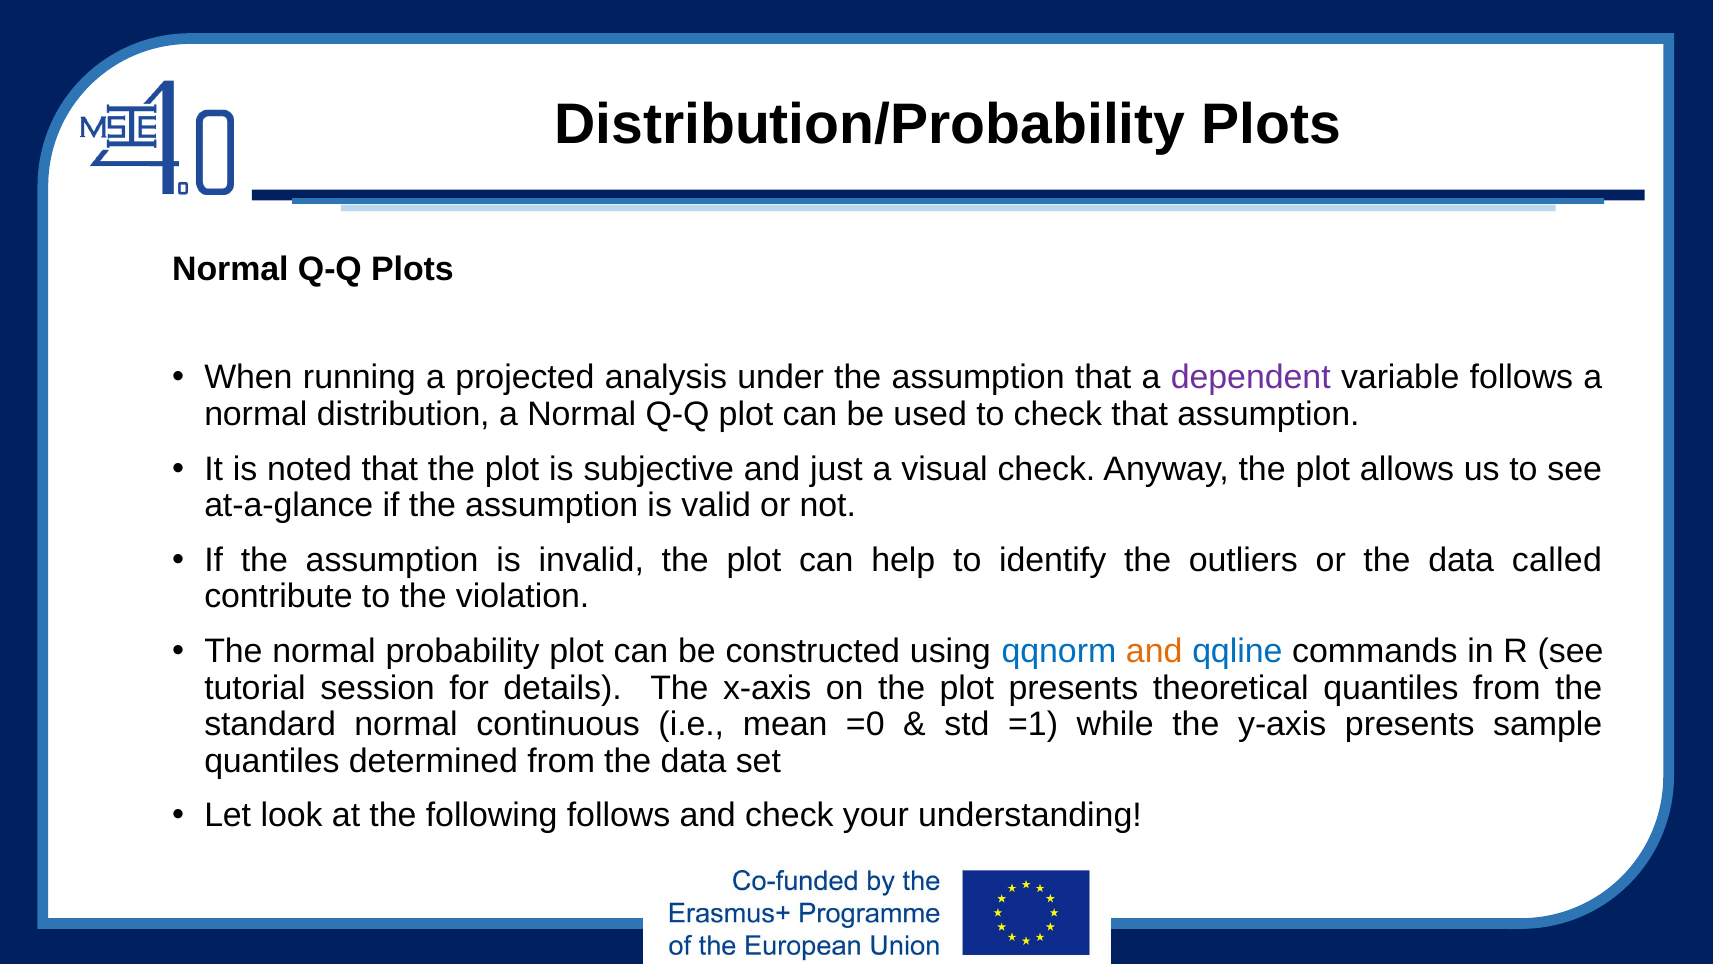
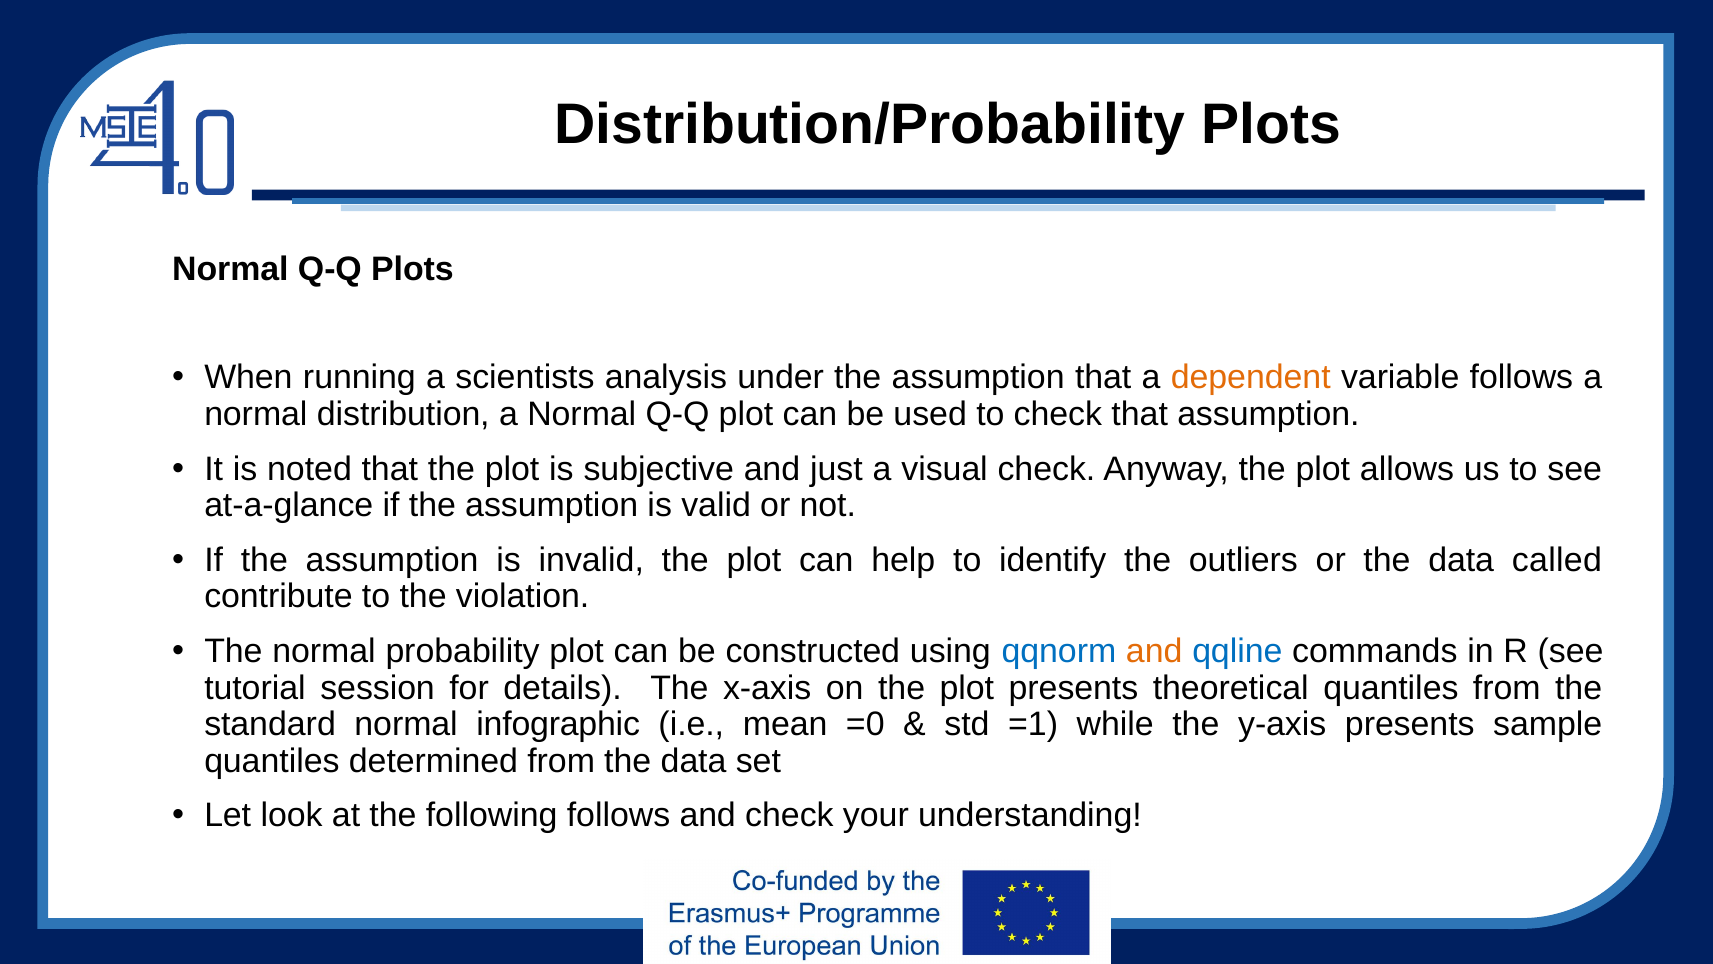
projected: projected -> scientists (525, 378)
dependent colour: purple -> orange (1251, 378)
continuous: continuous -> infographic (558, 724)
